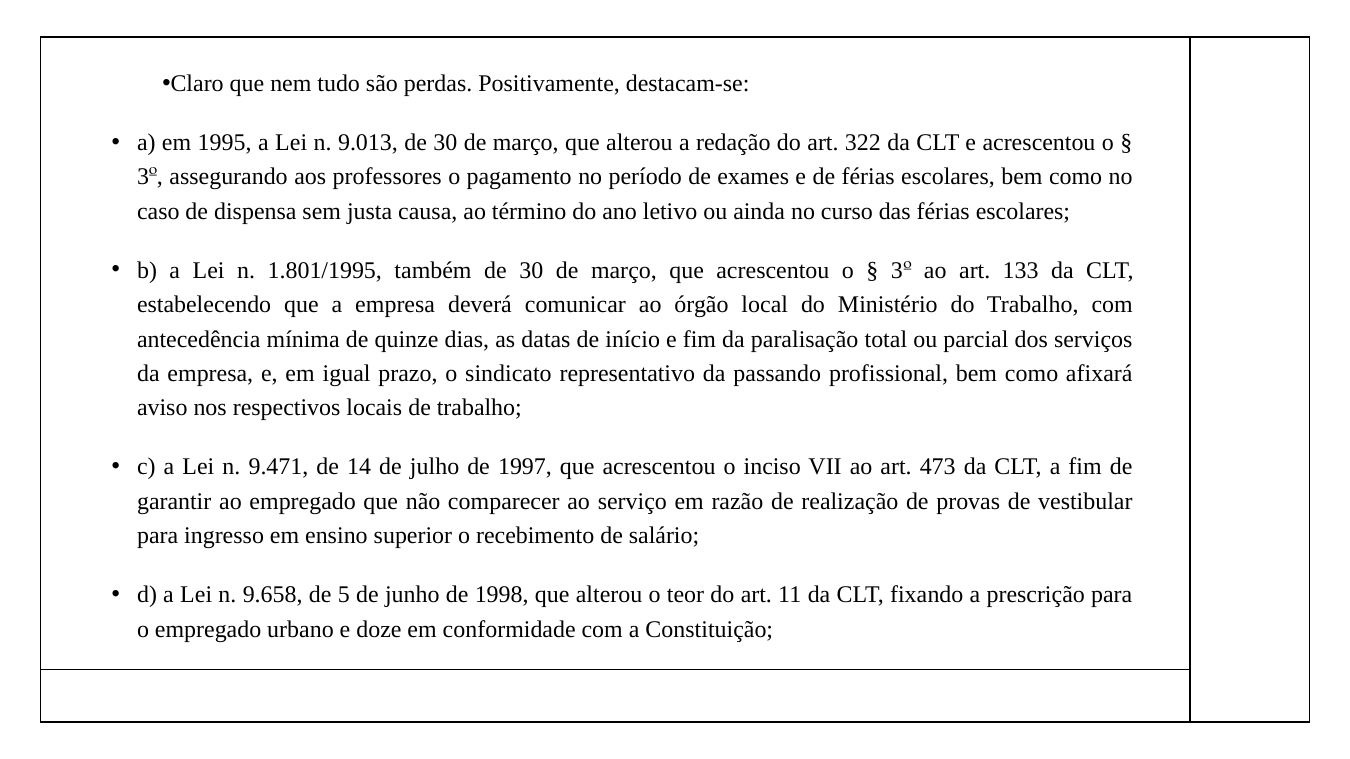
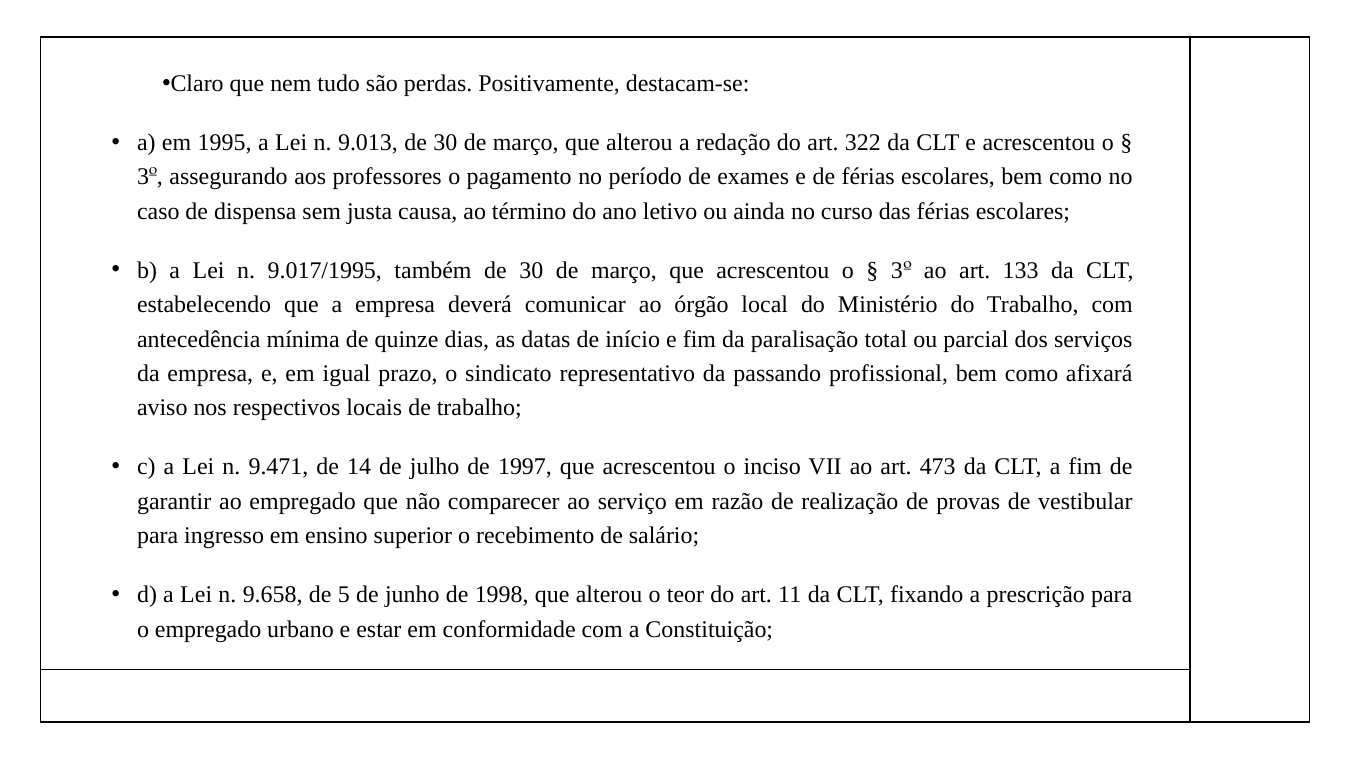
1.801/1995: 1.801/1995 -> 9.017/1995 (325, 271)
doze: doze -> estar (379, 629)
